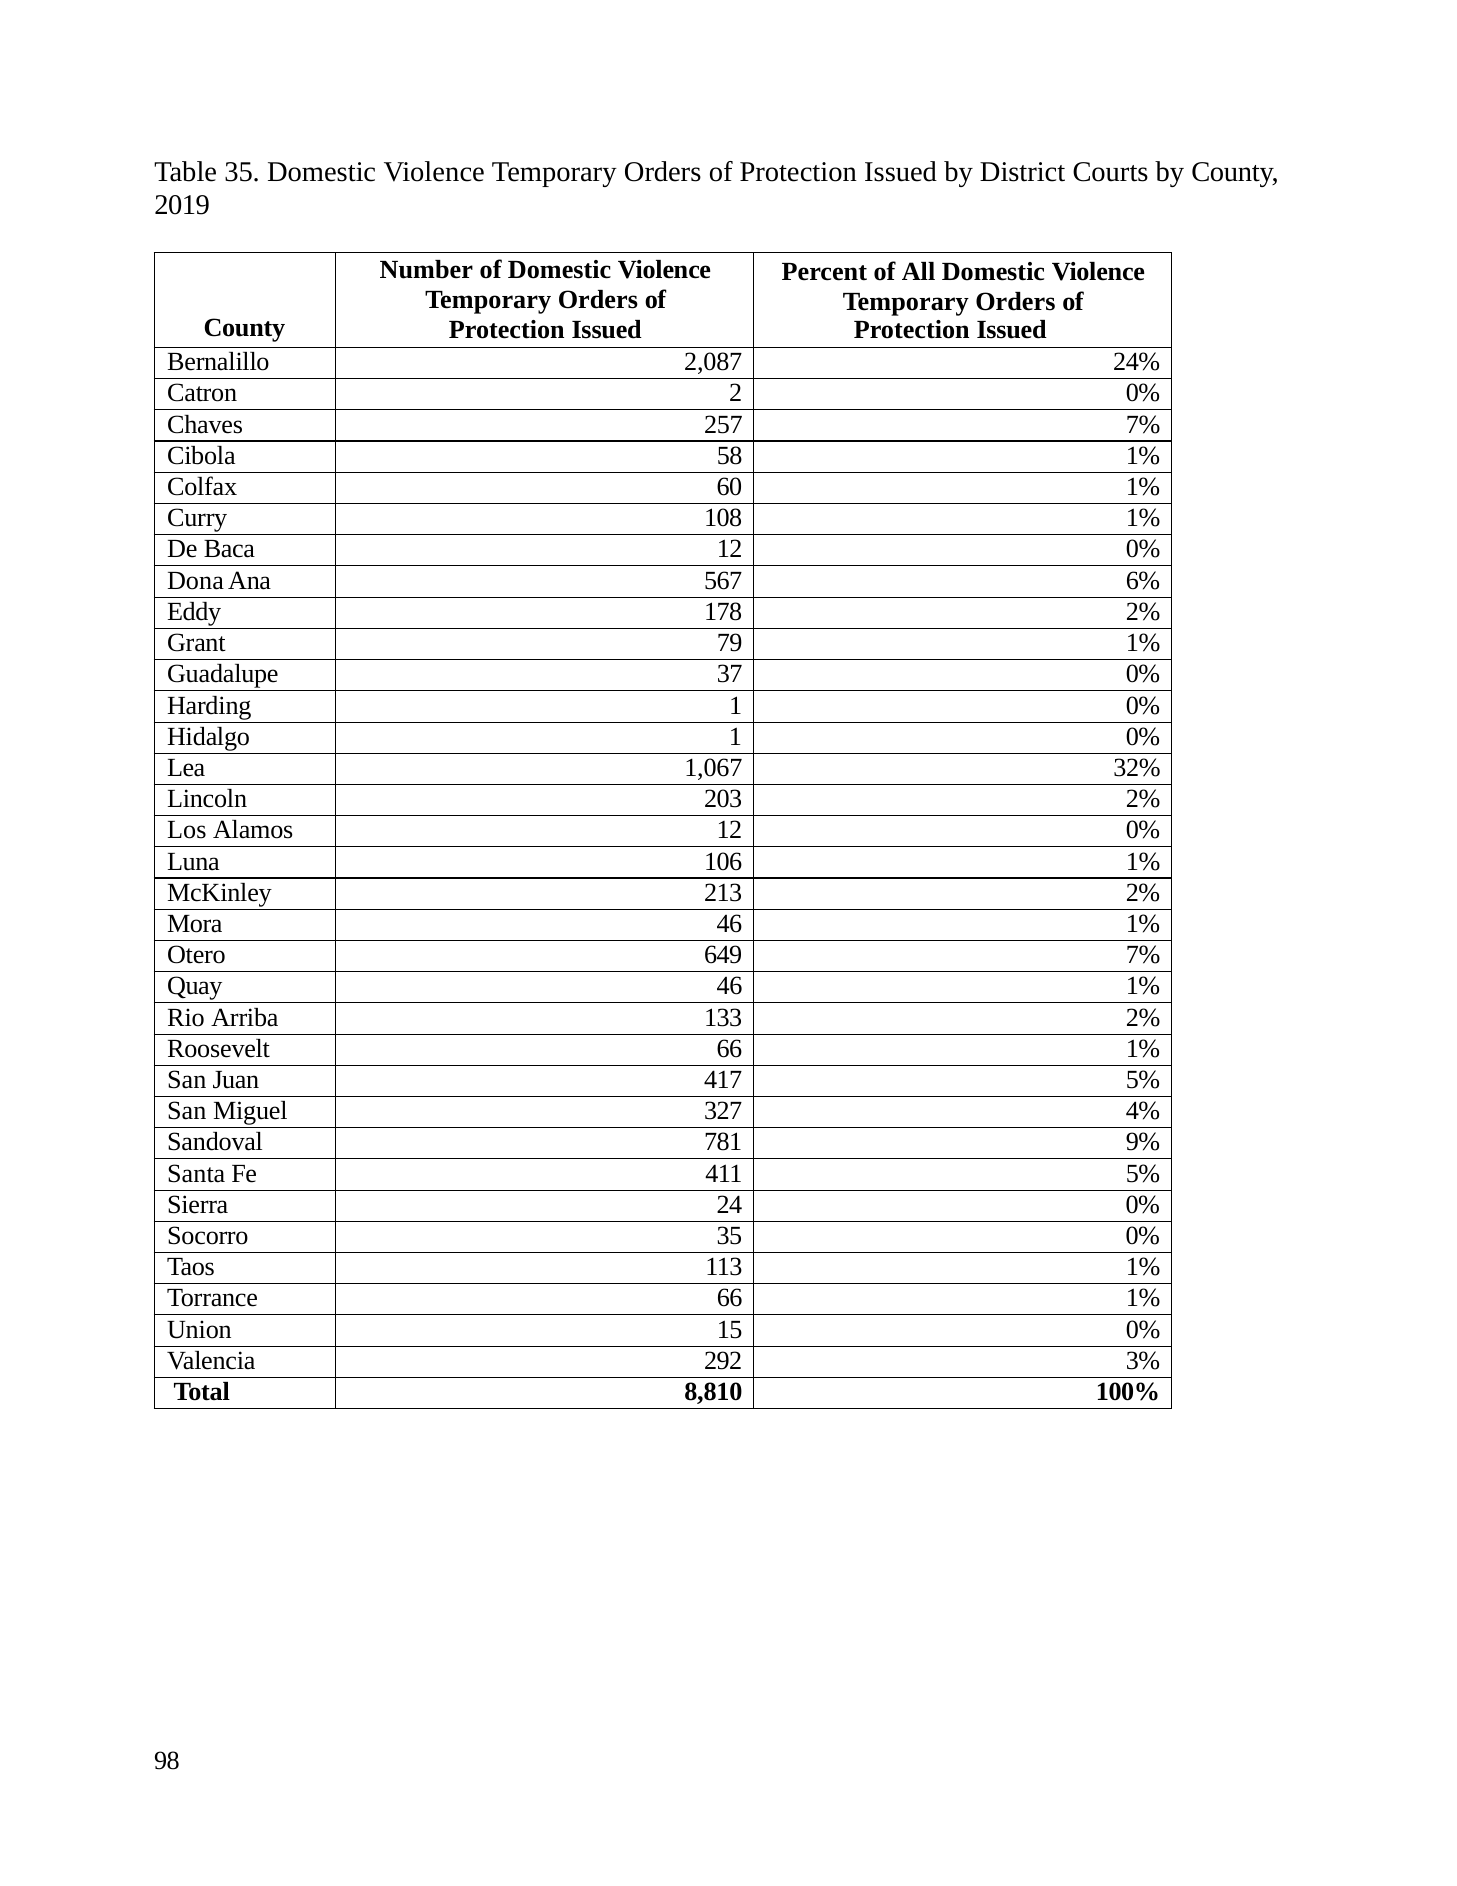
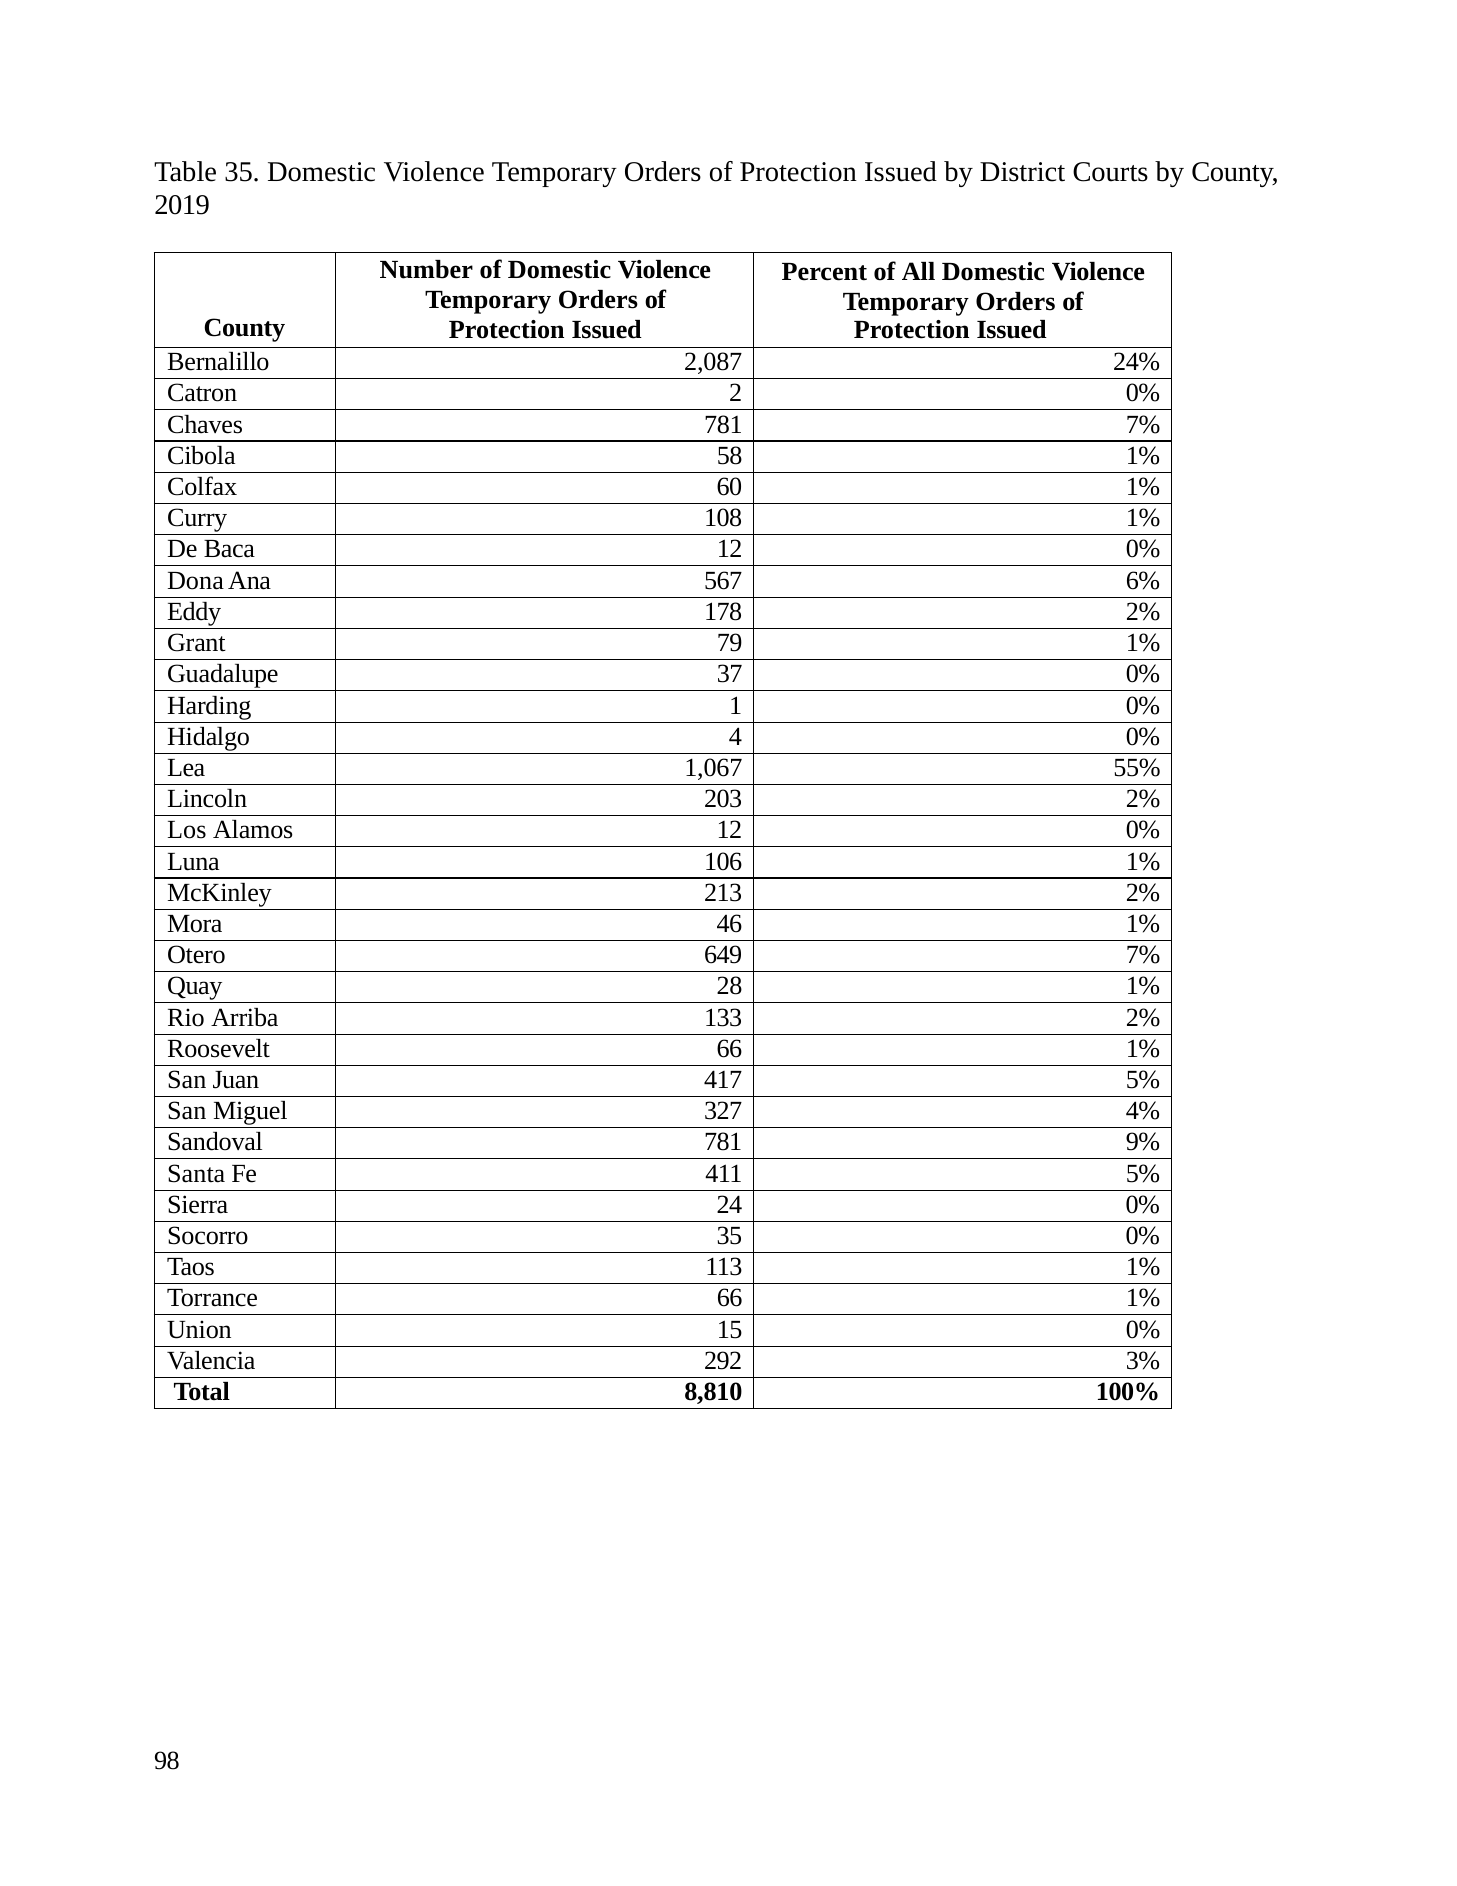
Chaves 257: 257 -> 781 (723, 424)
Hidalgo 1: 1 -> 4 (735, 736)
32%: 32% -> 55% (1137, 768)
Quay 46: 46 -> 28 (730, 986)
